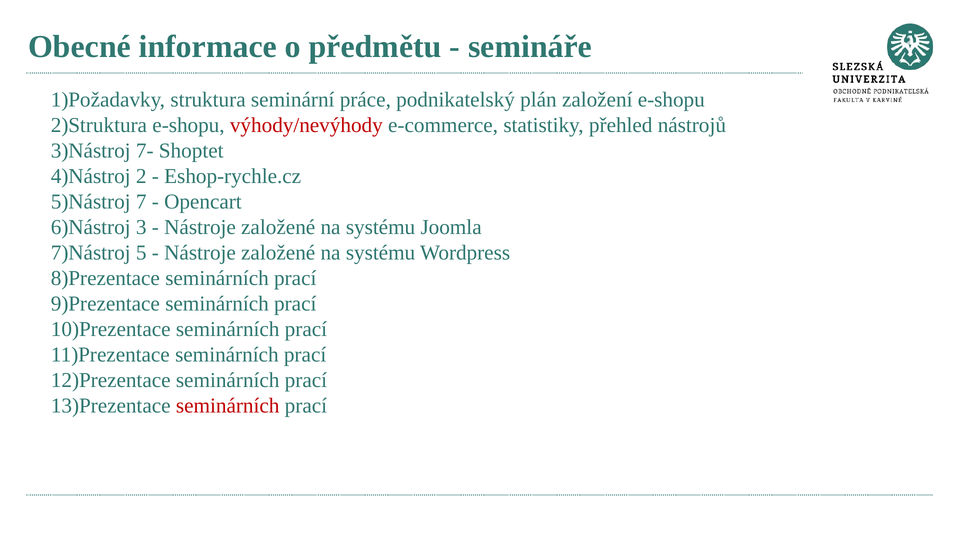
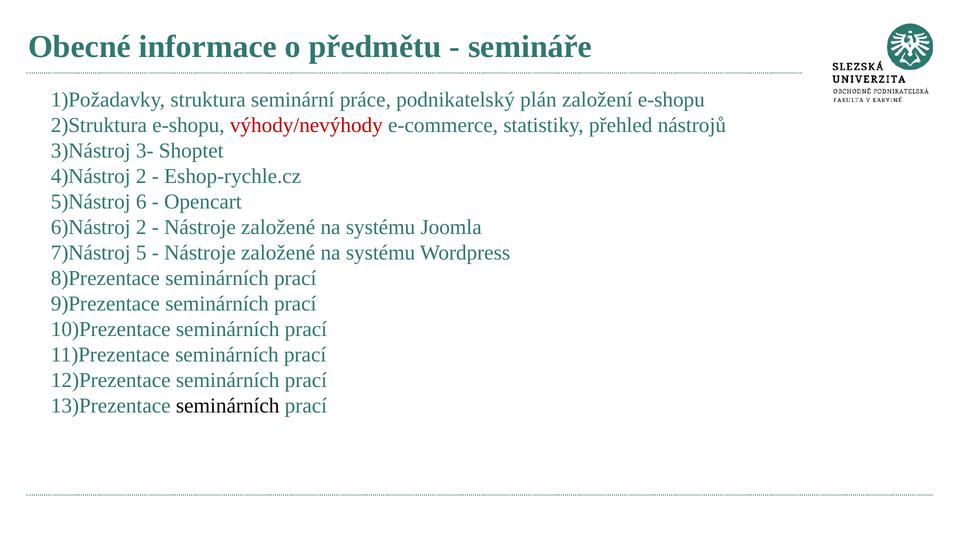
7-: 7- -> 3- (145, 151)
7: 7 -> 6 (141, 202)
3: 3 -> 2 (141, 227)
seminárních colour: red -> black (228, 406)
